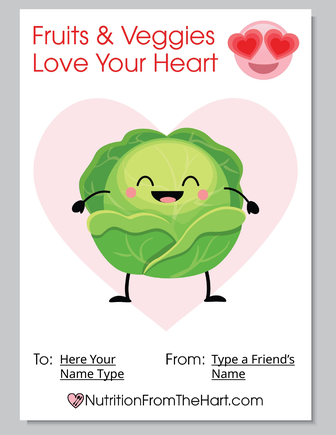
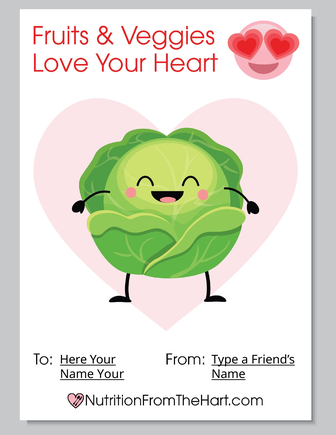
Name Type: Type -> Your (111, 374)
